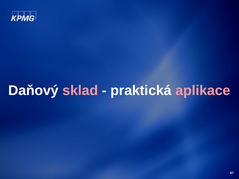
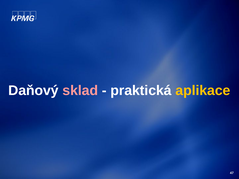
aplikace colour: pink -> yellow (203, 91)
